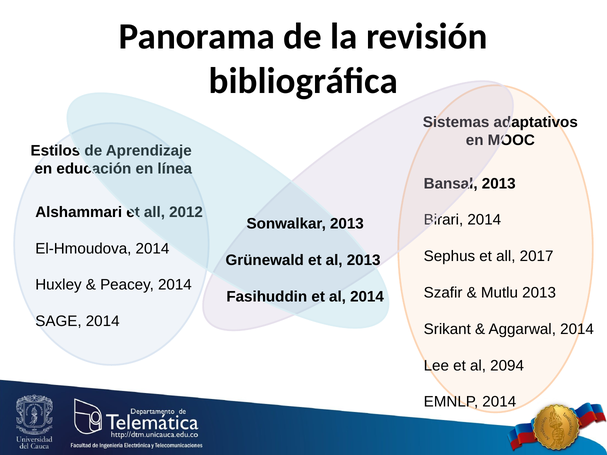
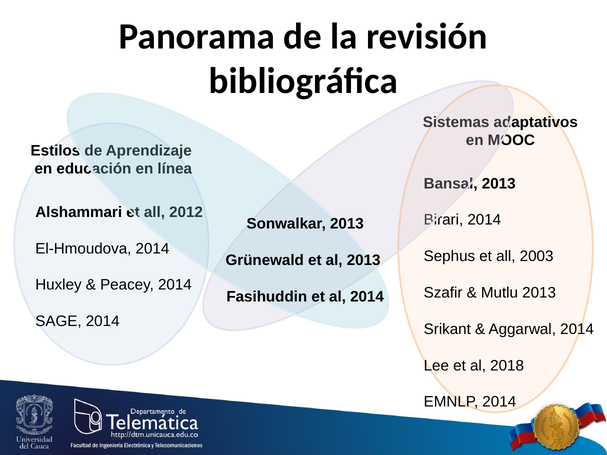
2017: 2017 -> 2003 (537, 256)
2094: 2094 -> 2018 (507, 366)
